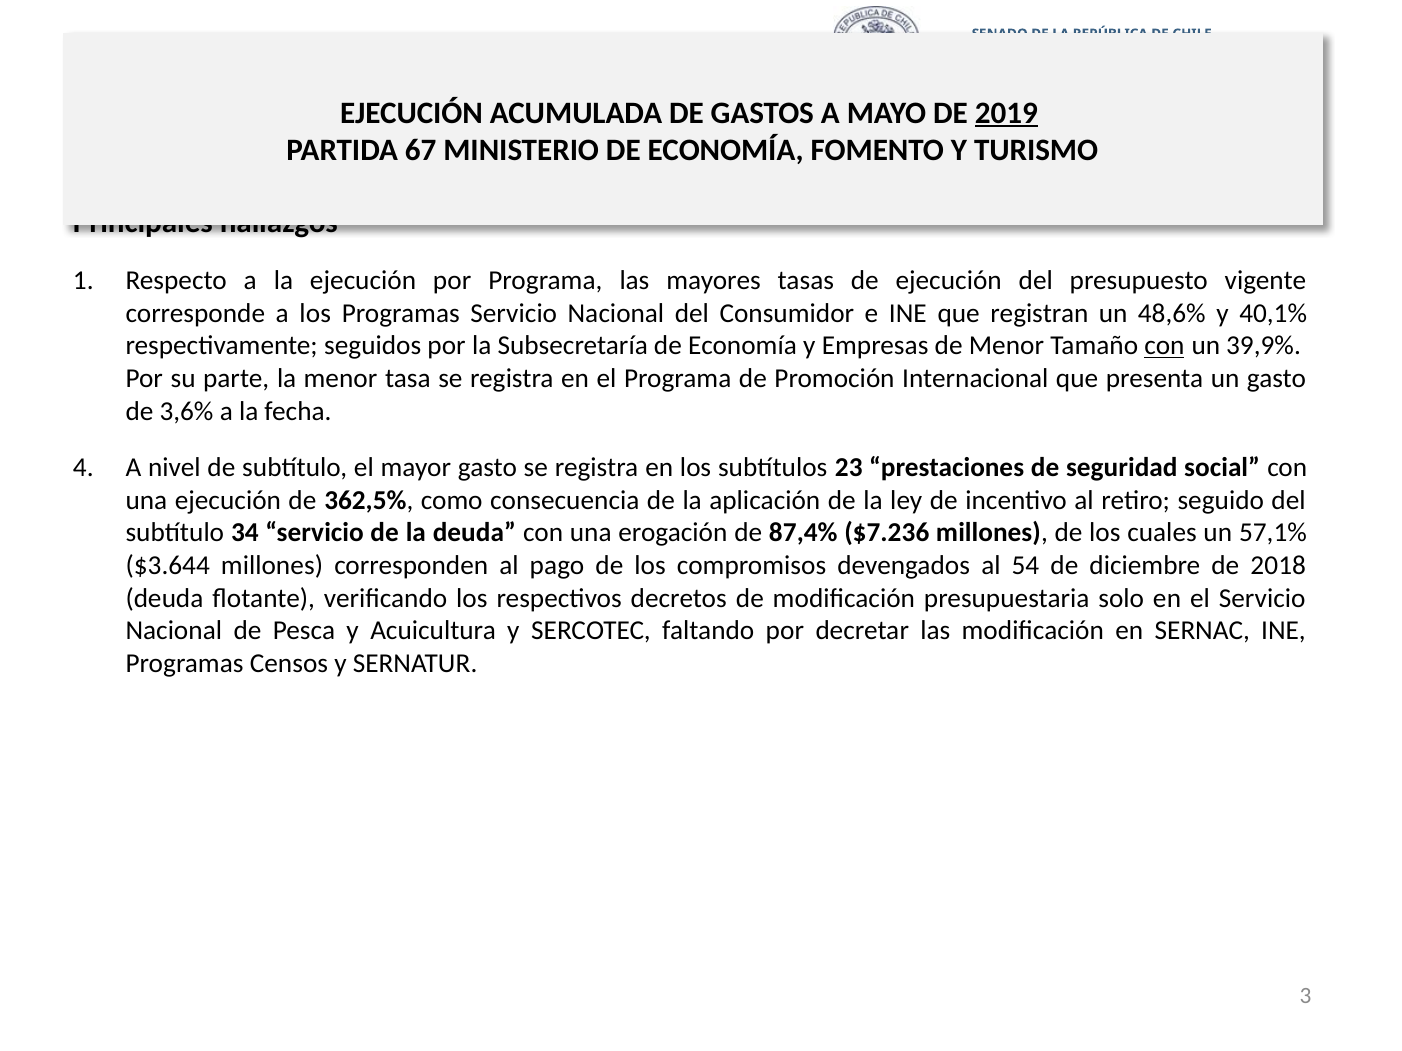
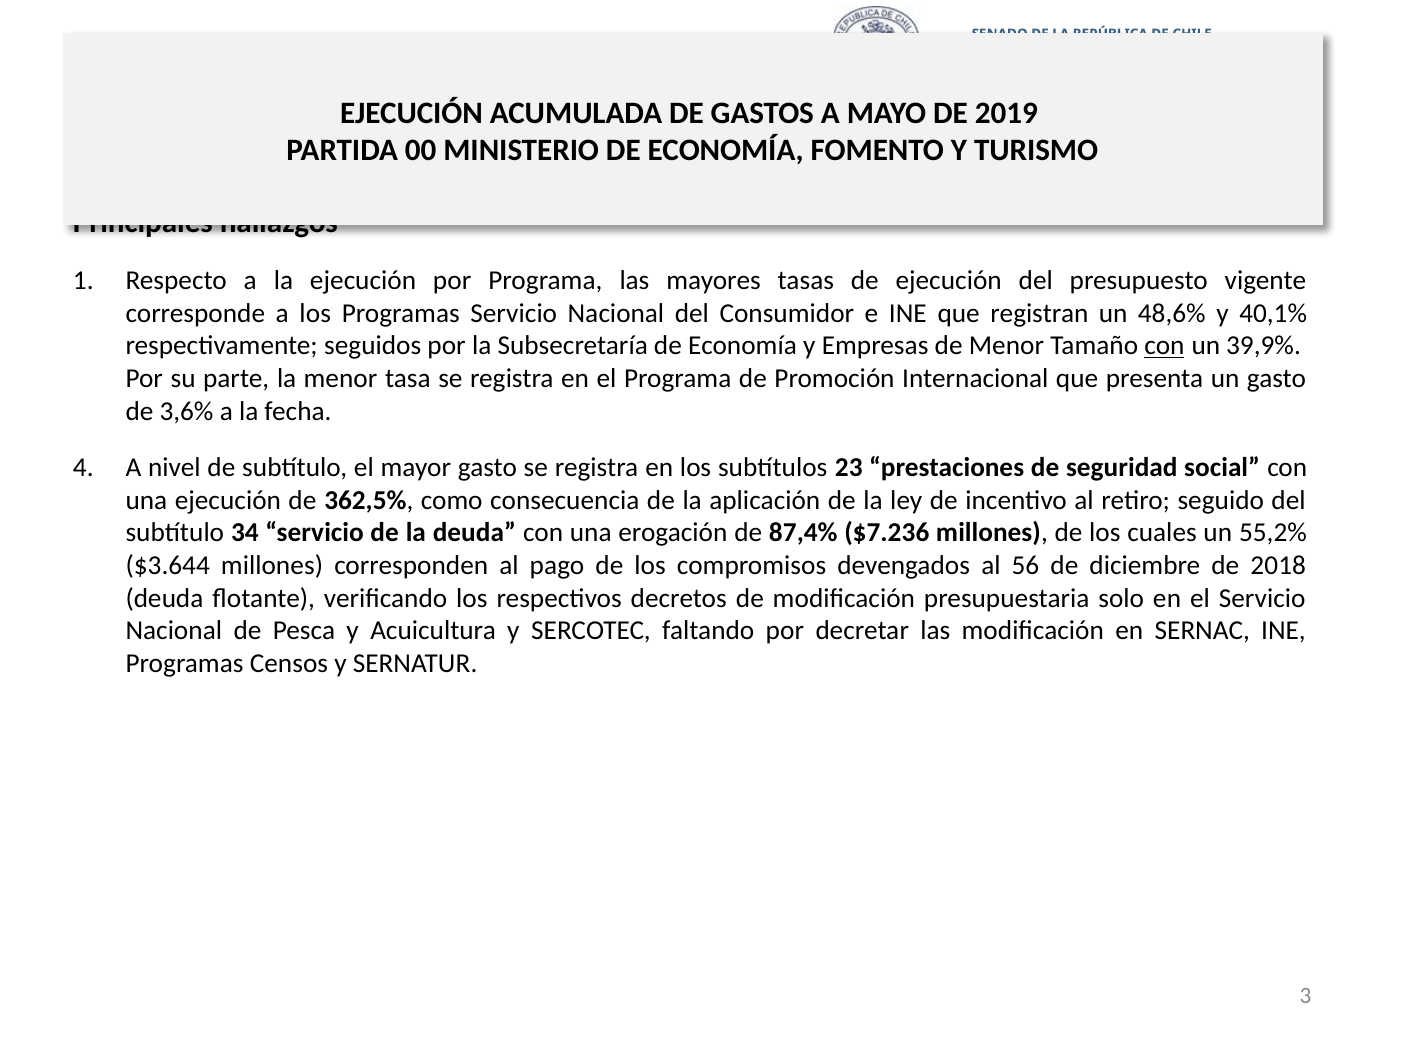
2019 underline: present -> none (1006, 113)
67: 67 -> 00 (421, 150)
57,1%: 57,1% -> 55,2% (1273, 533)
54: 54 -> 56 (1025, 566)
